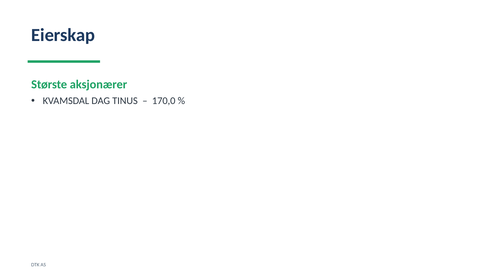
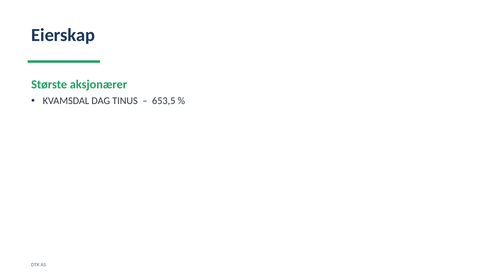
170,0: 170,0 -> 653,5 (164, 101)
